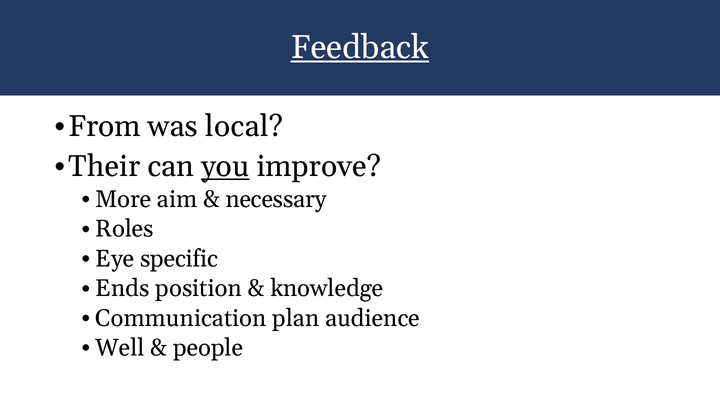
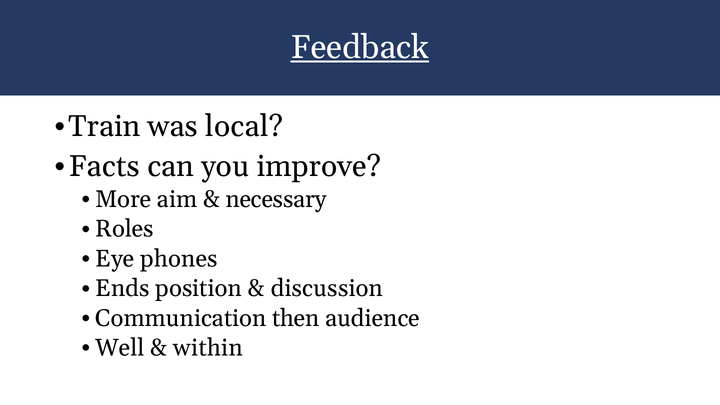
From: From -> Train (104, 127)
Their: Their -> Facts (104, 166)
you underline: present -> none (225, 166)
specific: specific -> phones (179, 259)
knowledge: knowledge -> discussion (327, 288)
plan: plan -> then (296, 318)
people: people -> within (208, 348)
